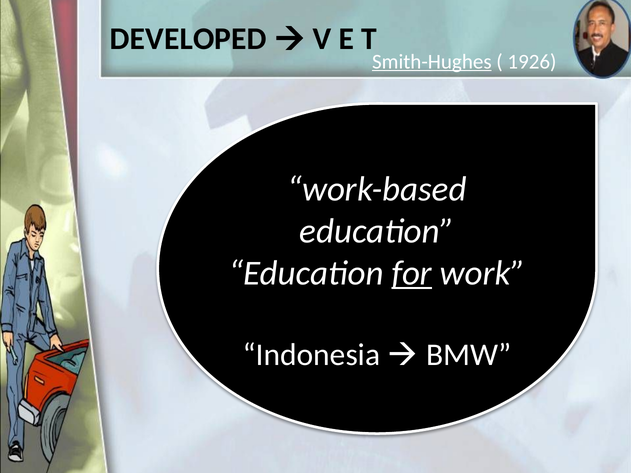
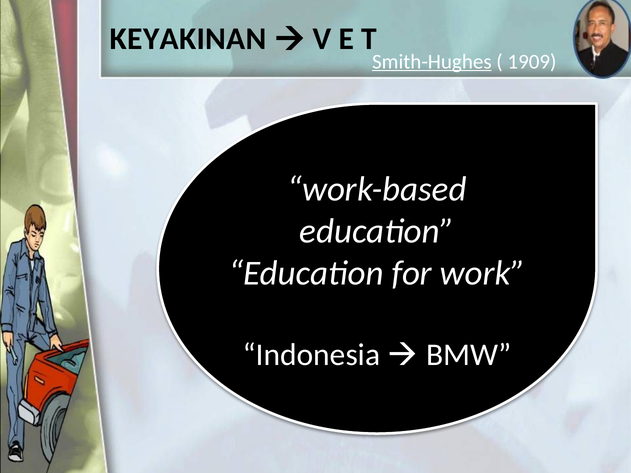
DEVELOPED: DEVELOPED -> KEYAKINAN (188, 39)
1926: 1926 -> 1909 (532, 62)
for underline: present -> none (412, 273)
